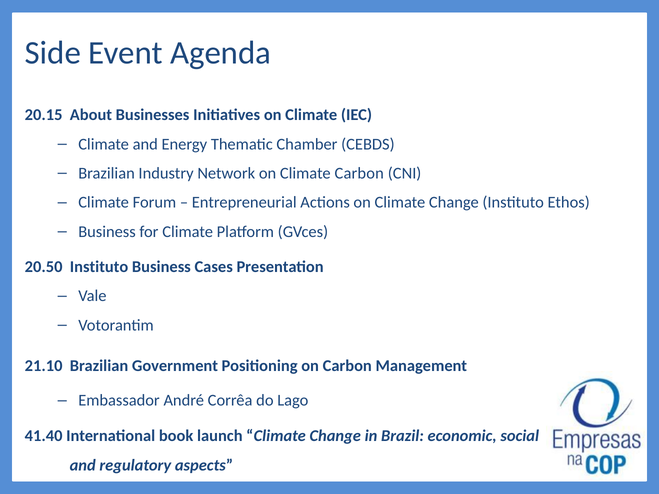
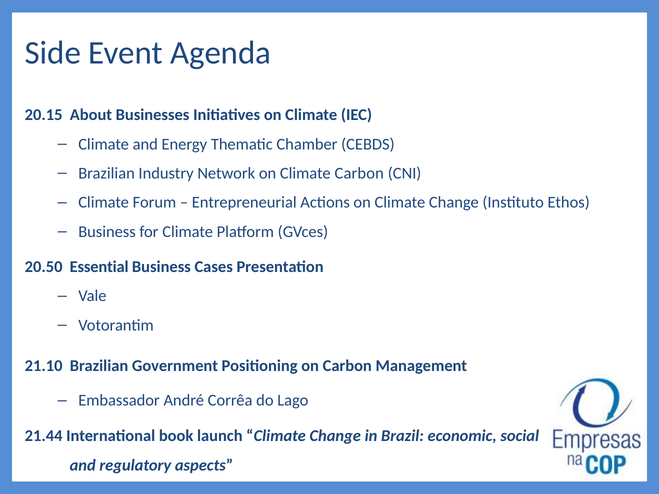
20.50 Instituto: Instituto -> Essential (99, 267)
41.40: 41.40 -> 21.44 (44, 436)
